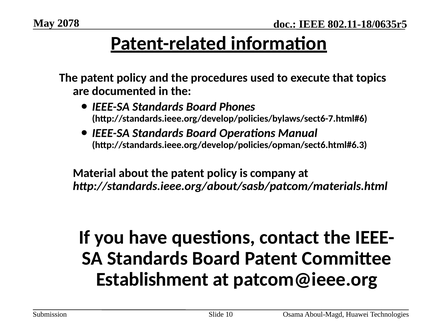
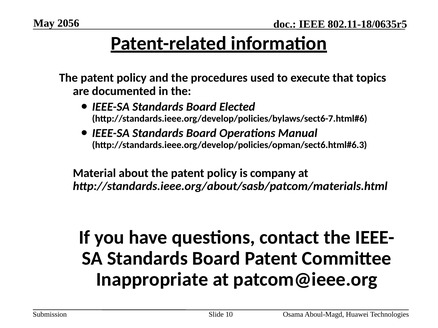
2078: 2078 -> 2056 (68, 23)
Phones: Phones -> Elected (237, 107)
Establishment: Establishment -> Inappropriate (152, 280)
